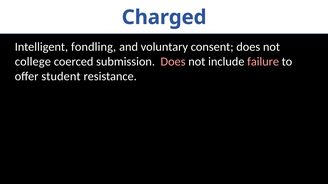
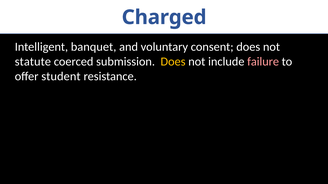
fondling: fondling -> banquet (94, 47)
college: college -> statute (33, 62)
Does colour: pink -> yellow (173, 62)
